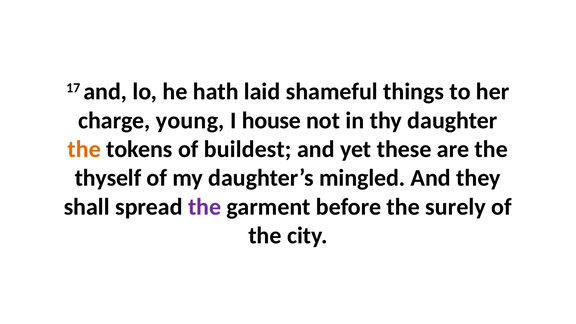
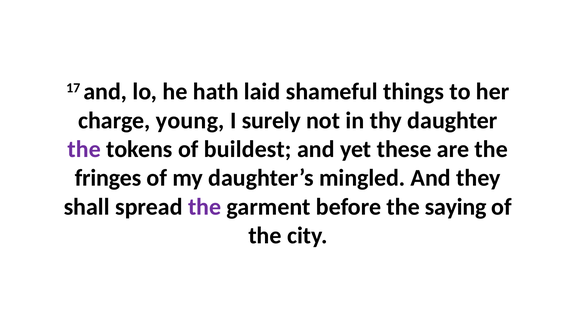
house: house -> surely (271, 120)
the colour: orange -> purple (84, 149)
thyself: thyself -> fringes (108, 178)
surely: surely -> saying (456, 207)
